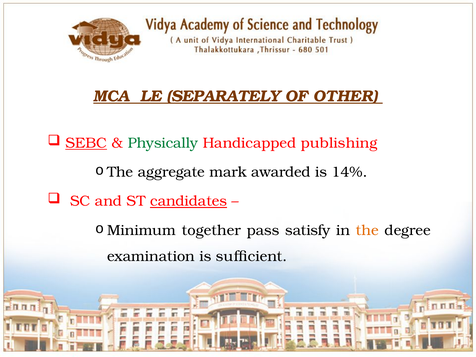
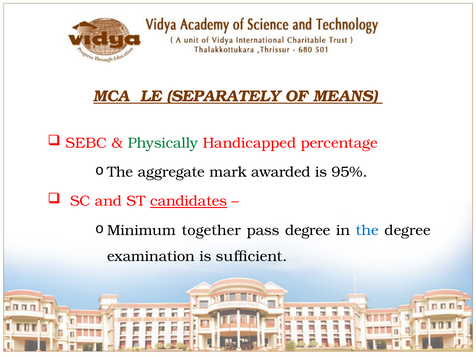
OTHER: OTHER -> MEANS (345, 96)
SEBC underline: present -> none (86, 143)
publishing: publishing -> percentage (339, 143)
14%: 14% -> 95% (349, 172)
pass satisfy: satisfy -> degree (308, 230)
the colour: orange -> blue (367, 230)
